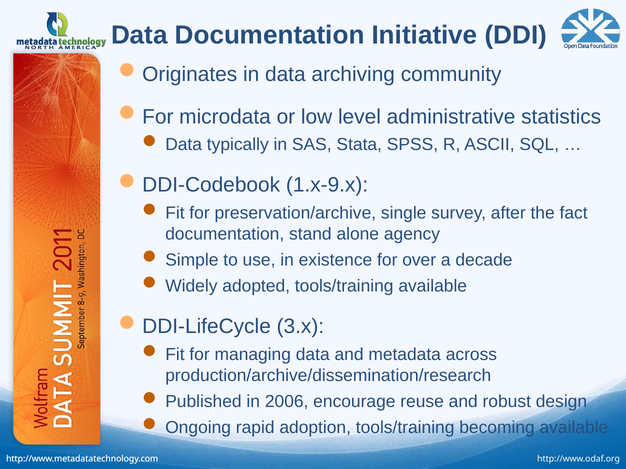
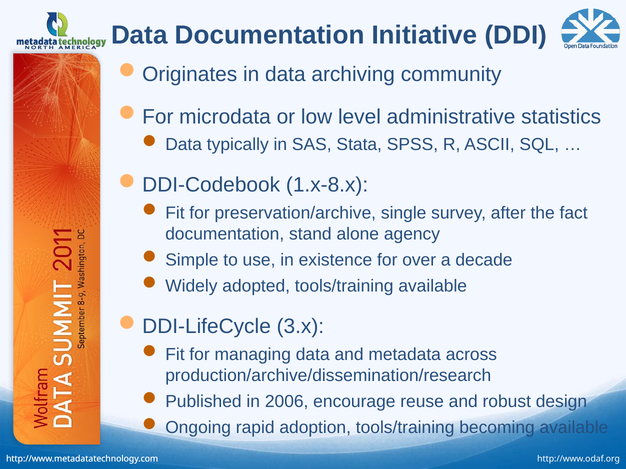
1.x-9.x: 1.x-9.x -> 1.x-8.x (327, 185)
